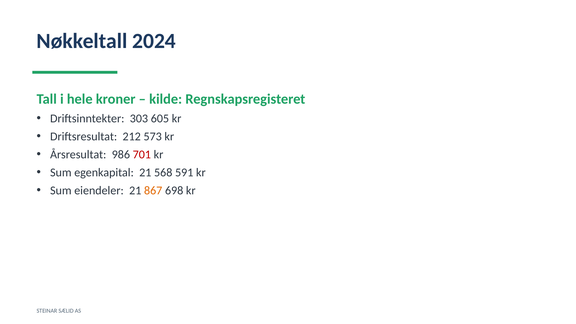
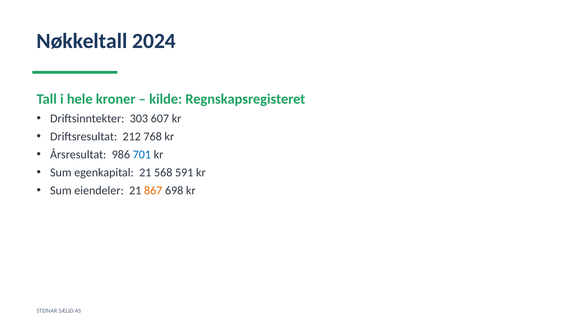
605: 605 -> 607 (160, 118)
573: 573 -> 768 (153, 136)
701 colour: red -> blue (142, 154)
